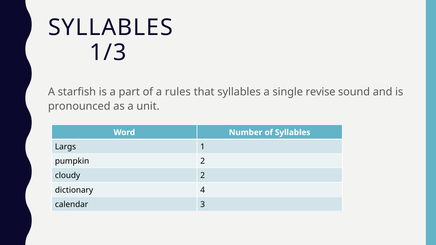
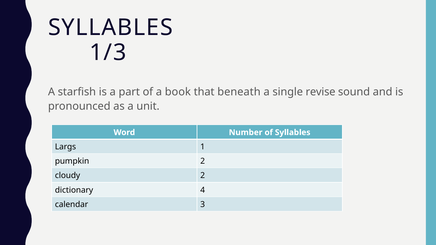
rules: rules -> book (178, 92)
that syllables: syllables -> beneath (239, 92)
